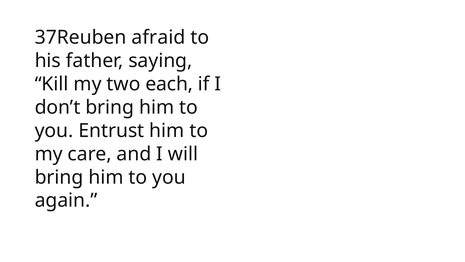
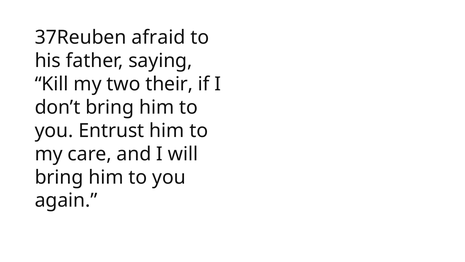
each: each -> their (169, 84)
